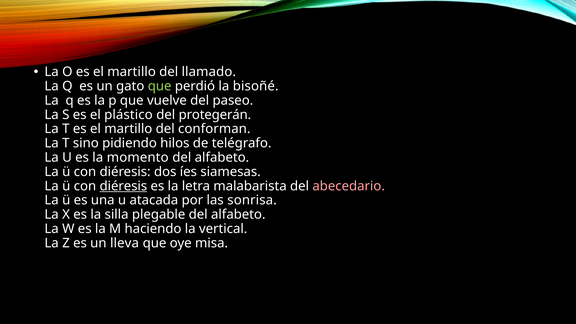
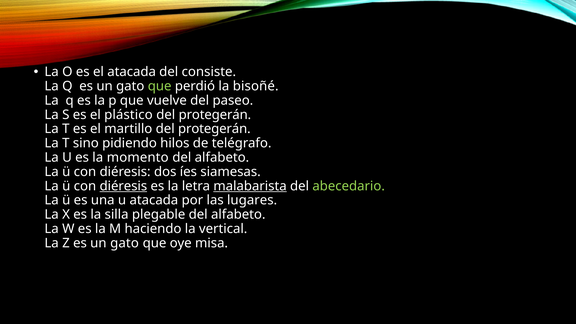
O es el martillo: martillo -> atacada (132, 72)
llamado: llamado -> consiste (209, 72)
martillo del conforman: conforman -> protegerán (214, 129)
malabarista underline: none -> present (250, 186)
abecedario colour: pink -> light green (349, 186)
sonrisa: sonrisa -> lugares (252, 200)
Z es un lleva: lleva -> gato (125, 243)
